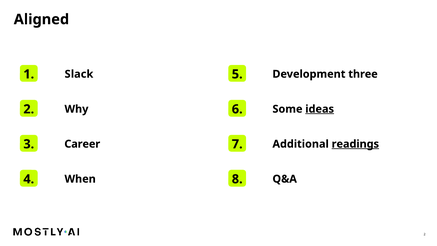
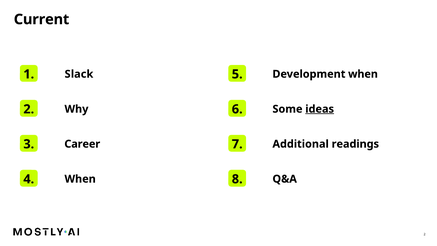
Aligned: Aligned -> Current (42, 19)
Development three: three -> when (363, 74)
readings underline: present -> none (355, 144)
